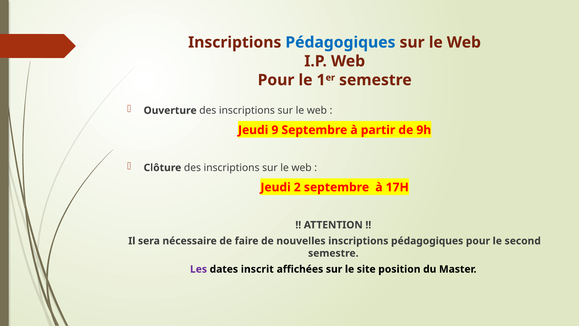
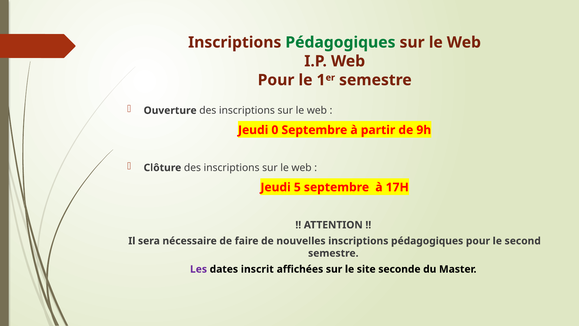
Pédagogiques colour: blue -> green (340, 42)
9: 9 -> 0 (275, 130)
2: 2 -> 5 (297, 187)
position: position -> seconde (399, 269)
